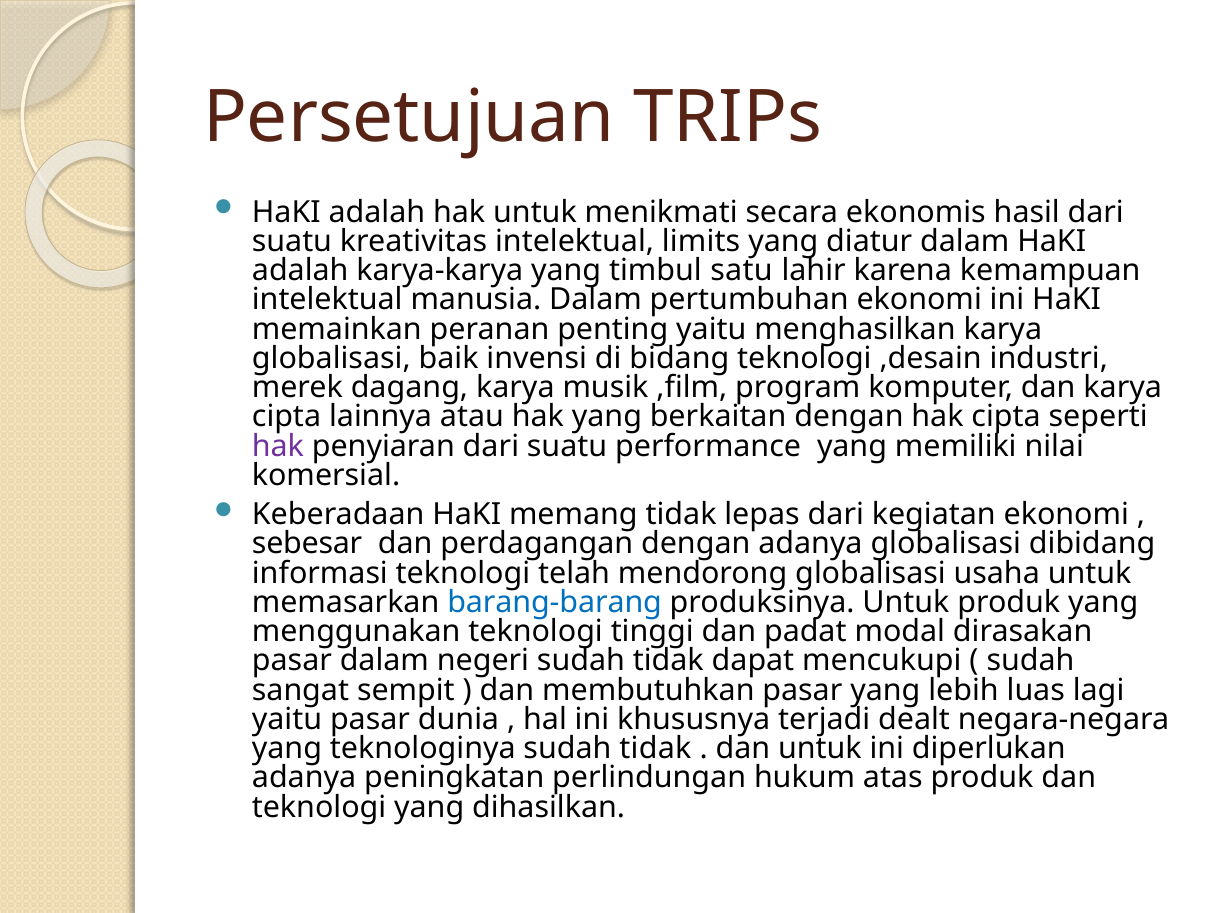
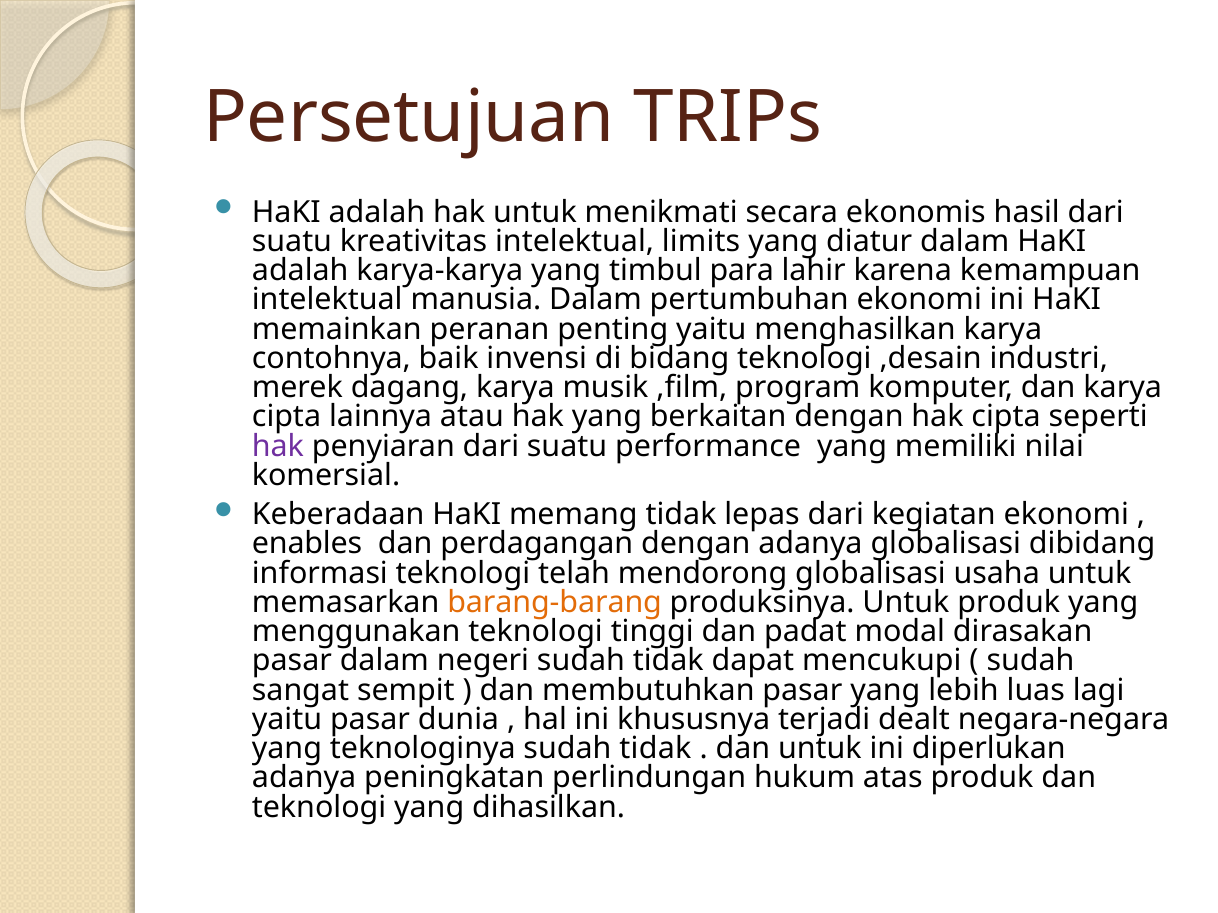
satu: satu -> para (742, 271)
globalisasi: globalisasi -> contohnya (331, 359)
sebesar: sebesar -> enables (307, 544)
barang-barang colour: blue -> orange (555, 603)
